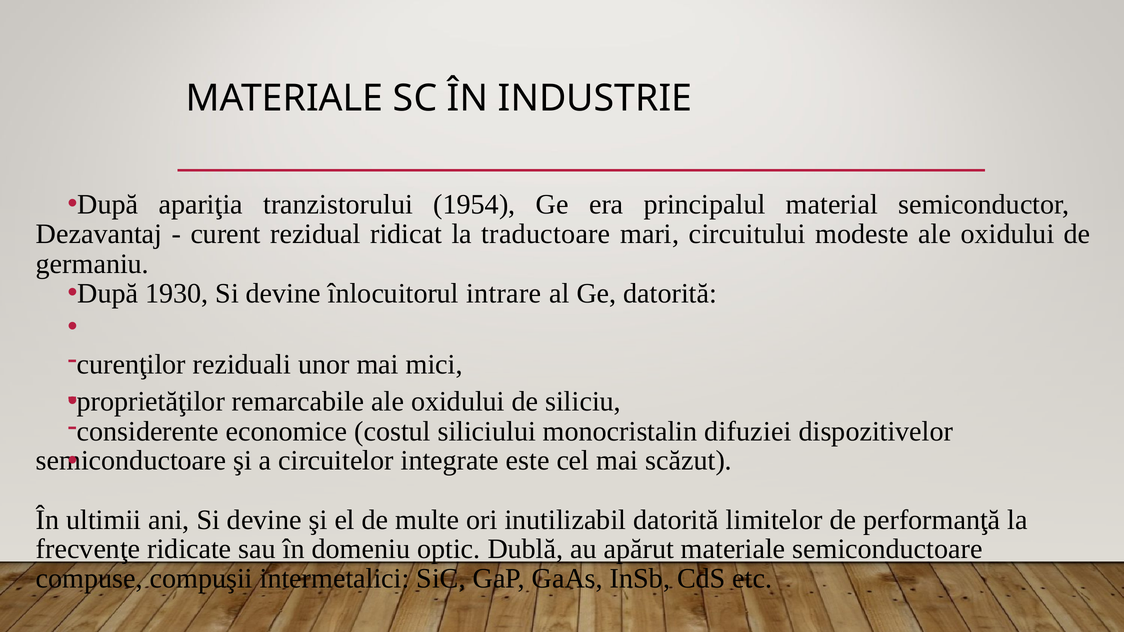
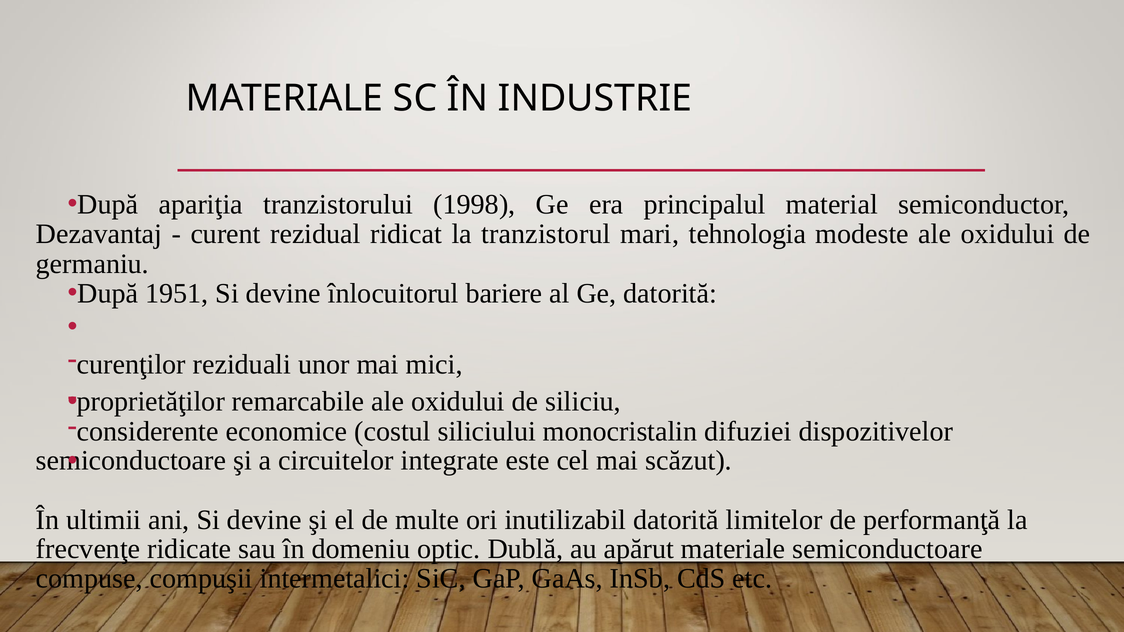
1954: 1954 -> 1998 (474, 205)
traductoare: traductoare -> tranzistorul (546, 234)
circuitului: circuitului -> tehnologia (747, 234)
1930: 1930 -> 1951 (177, 294)
intrare: intrare -> bariere (504, 294)
